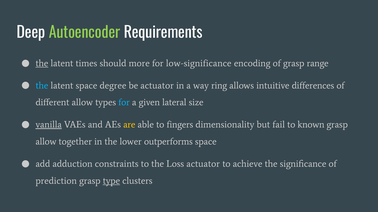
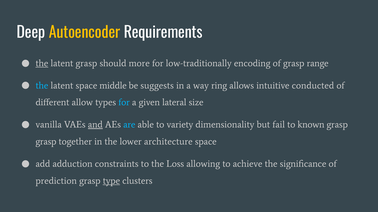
Autoencoder colour: light green -> yellow (84, 33)
latent times: times -> grasp (86, 63)
low-significance: low-significance -> low-traditionally (199, 63)
degree: degree -> middle (113, 86)
be actuator: actuator -> suggests (157, 86)
differences: differences -> conducted (313, 86)
vanilla underline: present -> none (49, 125)
and underline: none -> present (95, 125)
are colour: yellow -> light blue (129, 125)
fingers: fingers -> variety (180, 125)
allow: allow -> grasp (46, 142)
outperforms: outperforms -> architecture (168, 142)
Loss actuator: actuator -> allowing (203, 164)
